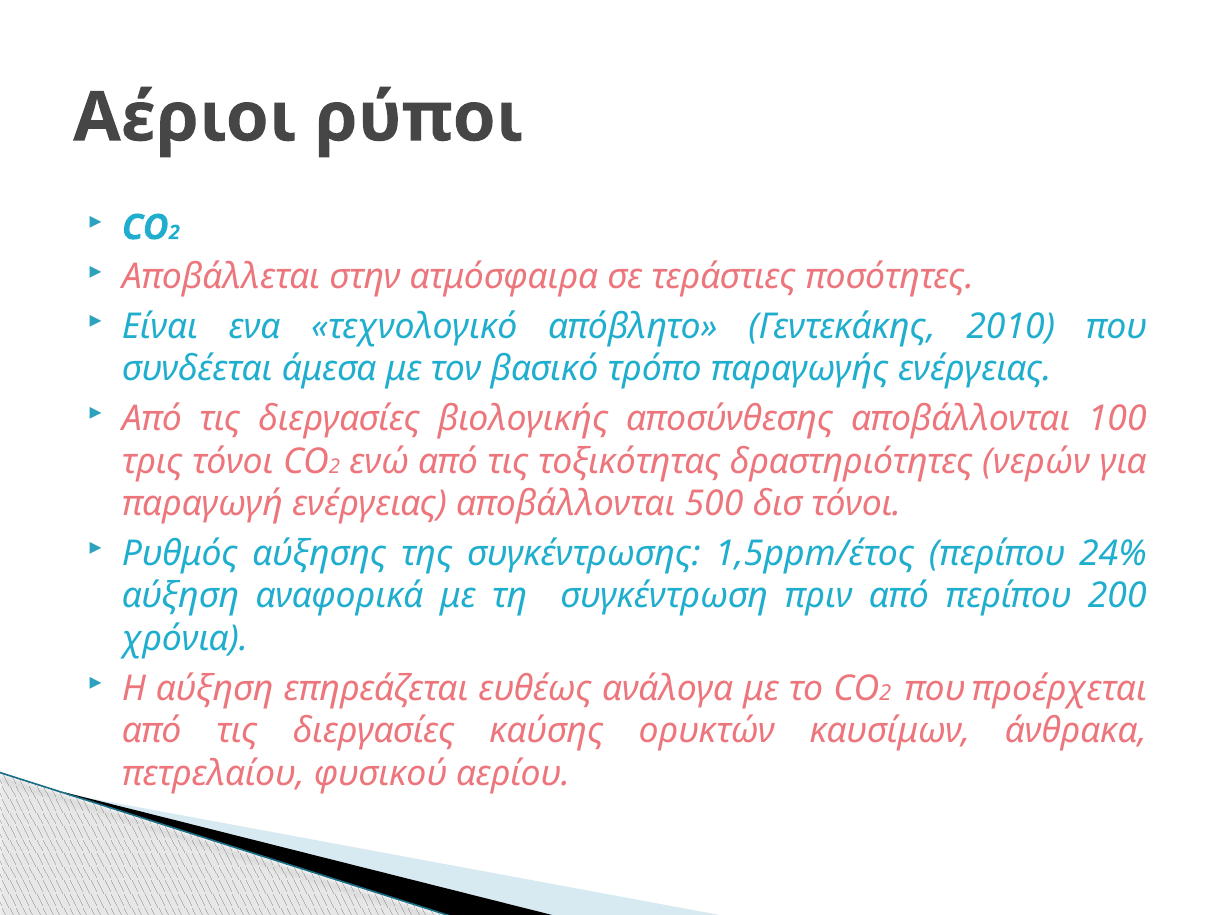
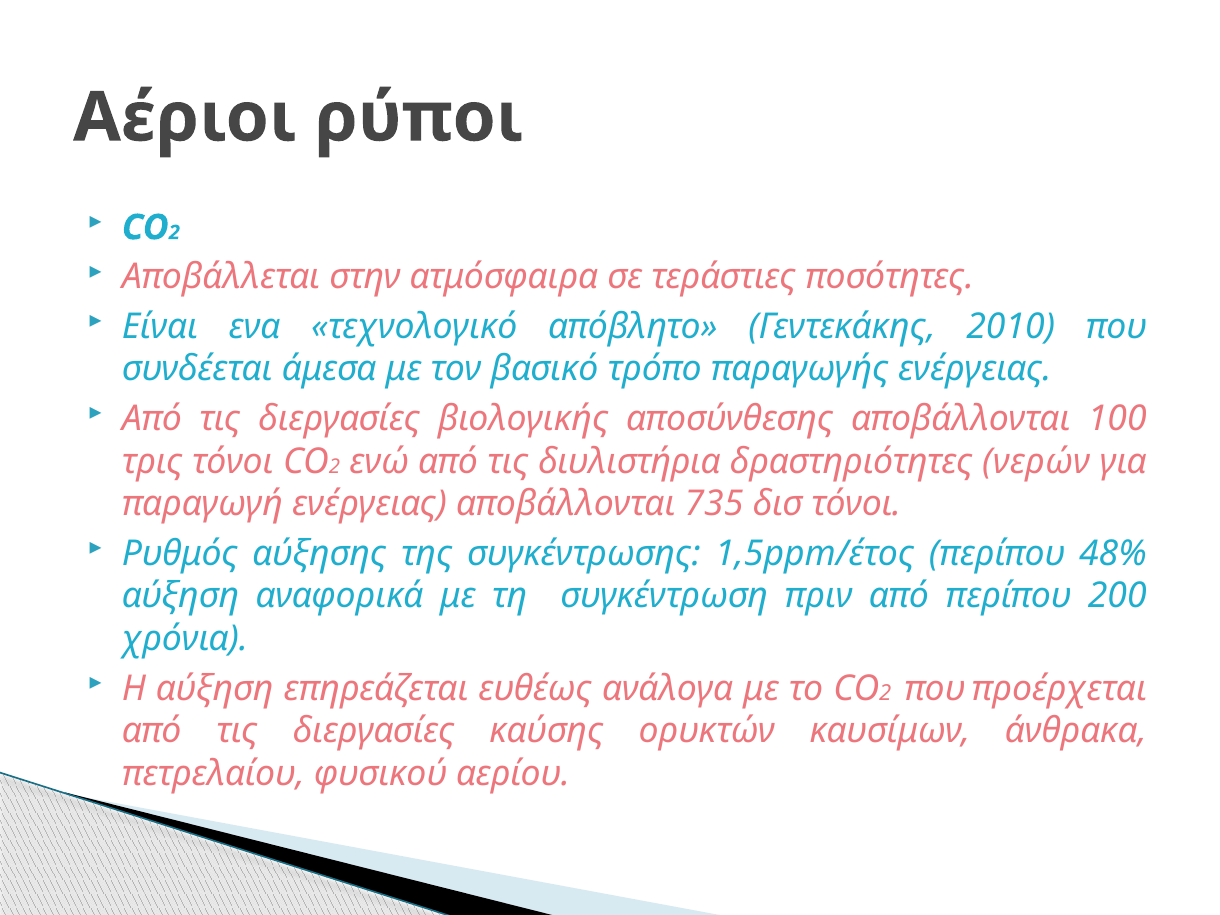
τοξικότητας: τοξικότητας -> διυλιστήρια (629, 461)
500: 500 -> 735 (714, 504)
24%: 24% -> 48% (1113, 553)
